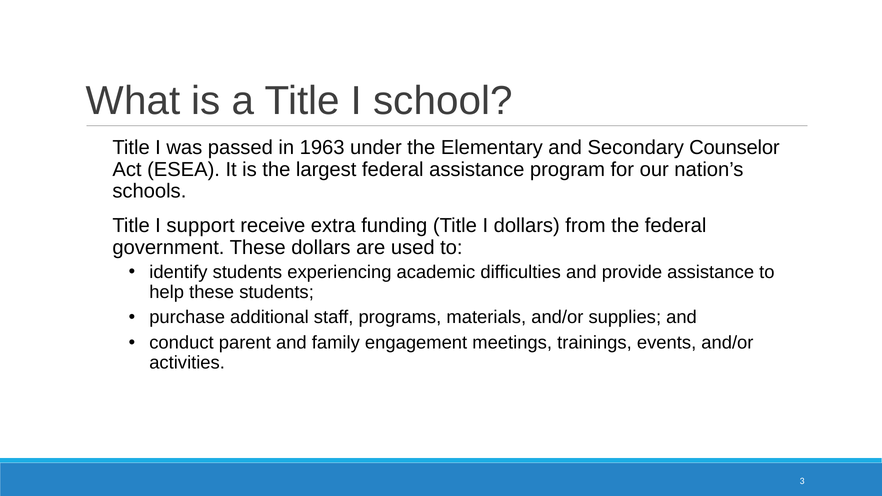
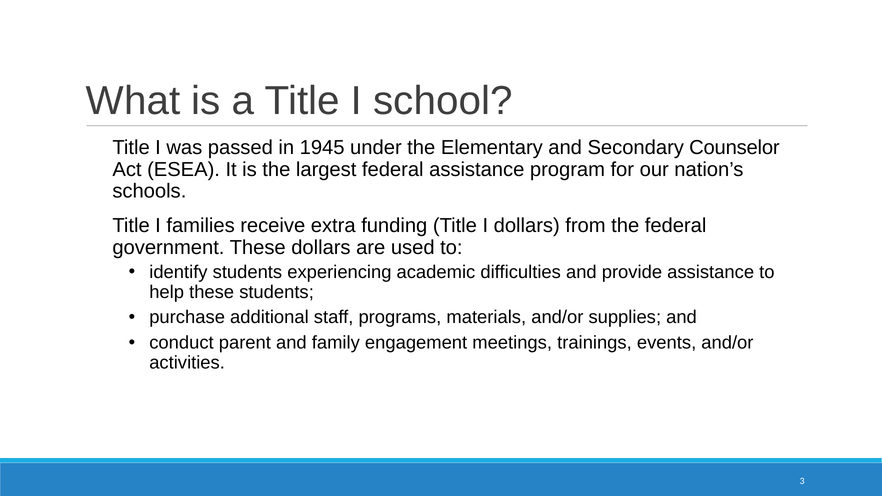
1963: 1963 -> 1945 (322, 148)
support: support -> families (201, 226)
